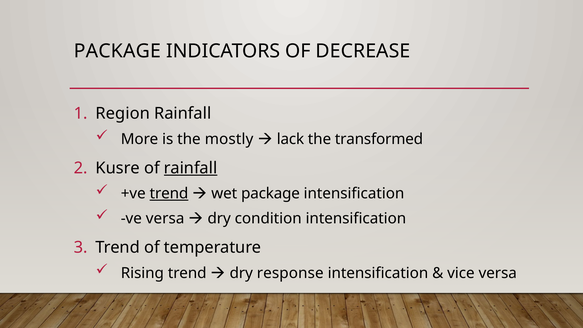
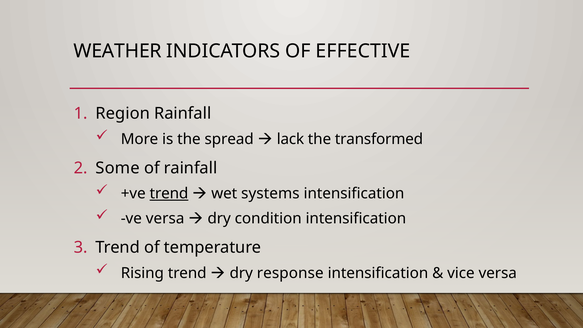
PACKAGE: PACKAGE -> WEATHER (118, 51)
DECREASE: DECREASE -> EFFECTIVE (363, 51)
mostly: mostly -> spread (229, 139)
Kusre: Kusre -> Some (118, 168)
rainfall underline: present -> none (191, 168)
wet package: package -> systems (270, 194)
